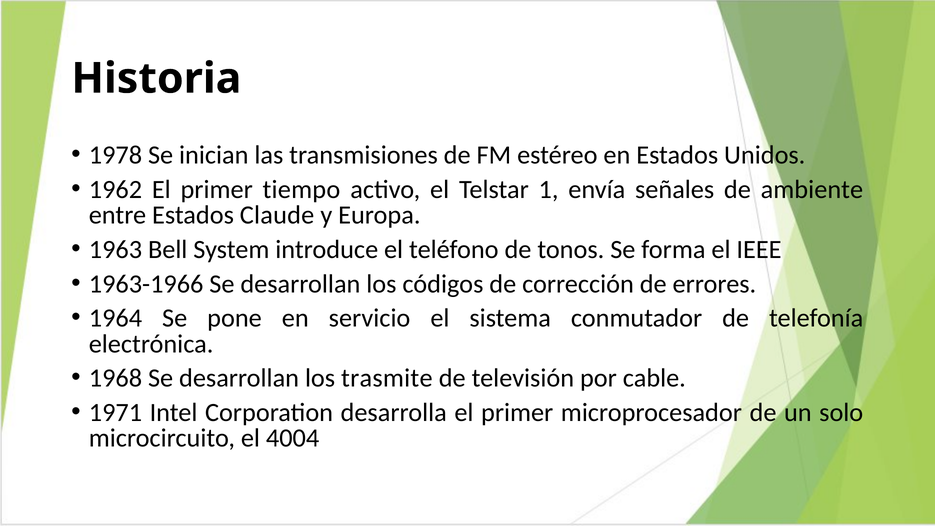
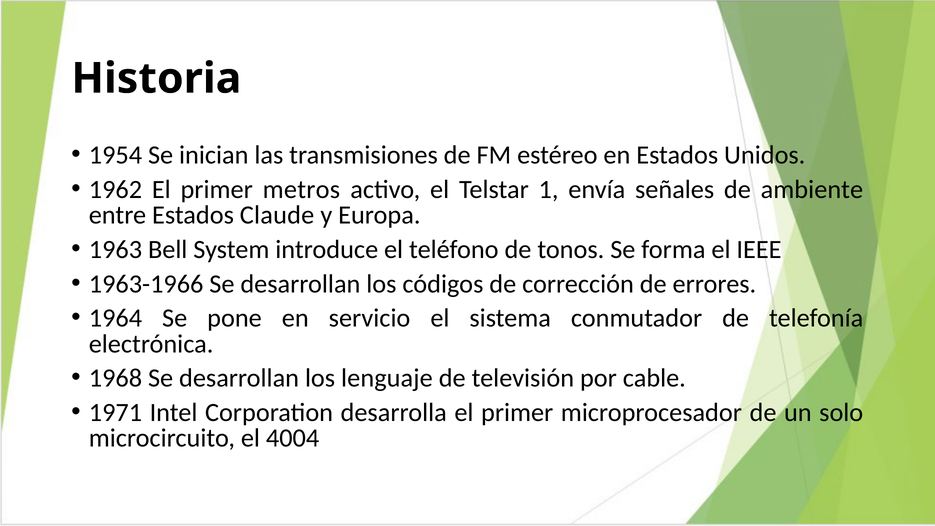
1978: 1978 -> 1954 (115, 155)
tiempo: tiempo -> metros (301, 190)
trasmite: trasmite -> lenguaje (387, 378)
